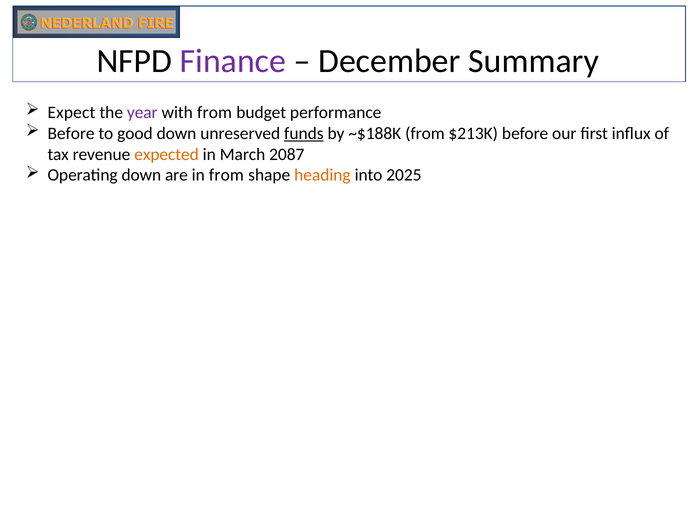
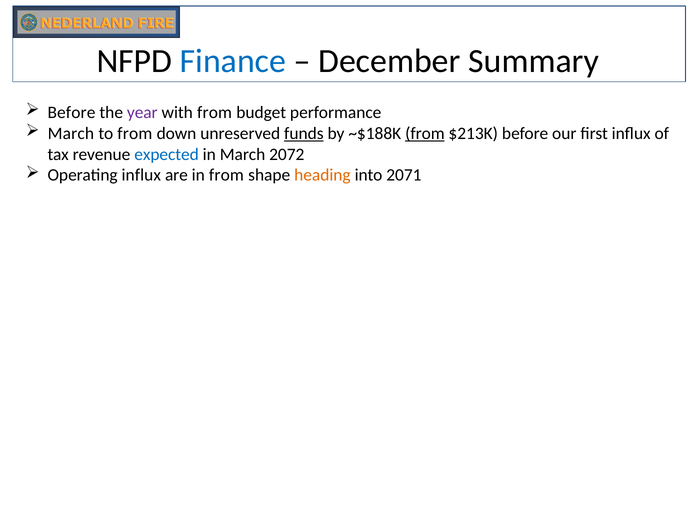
Finance colour: purple -> blue (233, 61)
Expect: Expect -> Before (71, 113)
Before: Before -> March (71, 133)
to good: good -> from (135, 133)
from underline: none -> present (425, 133)
expected colour: orange -> blue (167, 154)
2087: 2087 -> 2072 (287, 154)
Operating down: down -> influx (141, 175)
2025: 2025 -> 2071 (404, 175)
